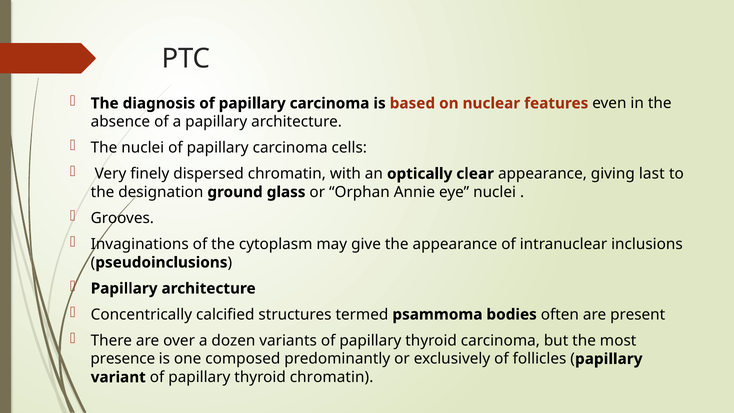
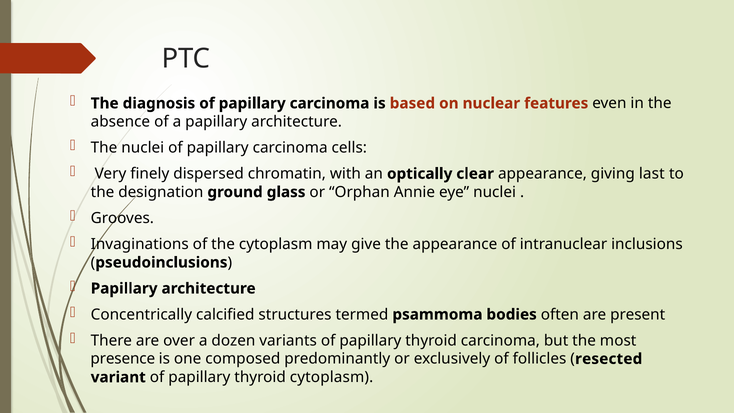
papillary: papillary -> resected (609, 359)
thyroid chromatin: chromatin -> cytoplasm (332, 377)
